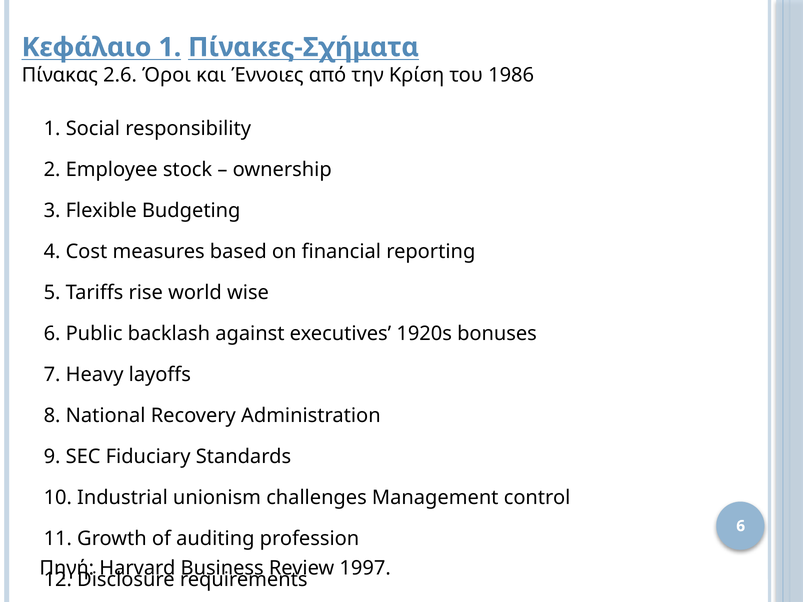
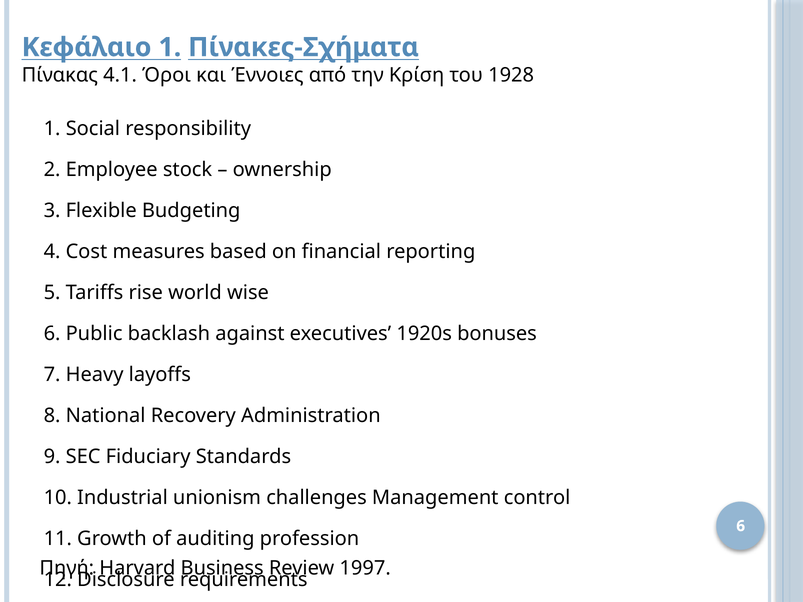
2.6: 2.6 -> 4.1 (120, 75)
1986: 1986 -> 1928 (511, 75)
